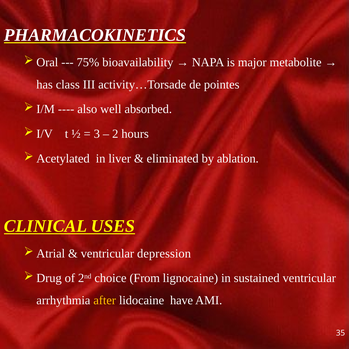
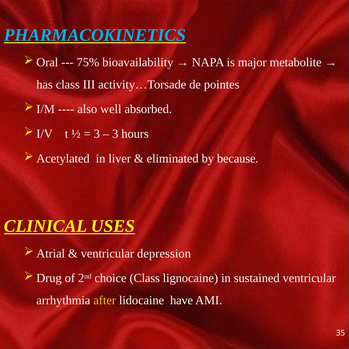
PHARMACOKINETICS colour: white -> light blue (95, 35)
2: 2 -> 3 (115, 134)
ablation: ablation -> because (238, 158)
choice From: From -> Class (145, 278)
